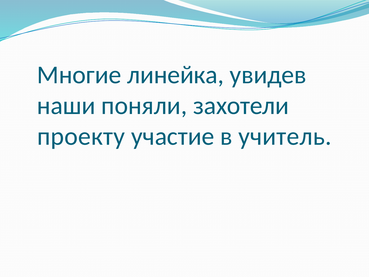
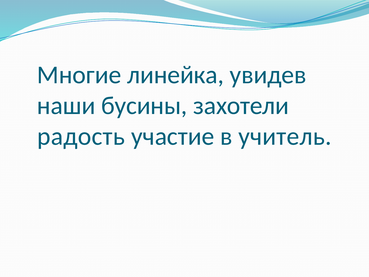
поняли: поняли -> бусины (144, 106)
проекту: проекту -> радость (81, 136)
